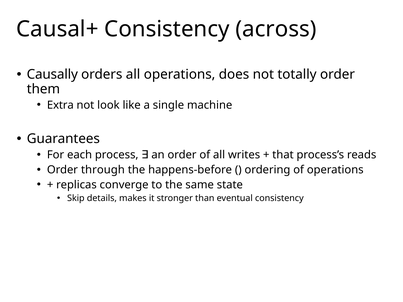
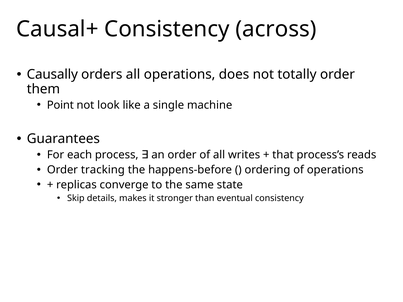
Extra: Extra -> Point (60, 105)
through: through -> tracking (103, 170)
